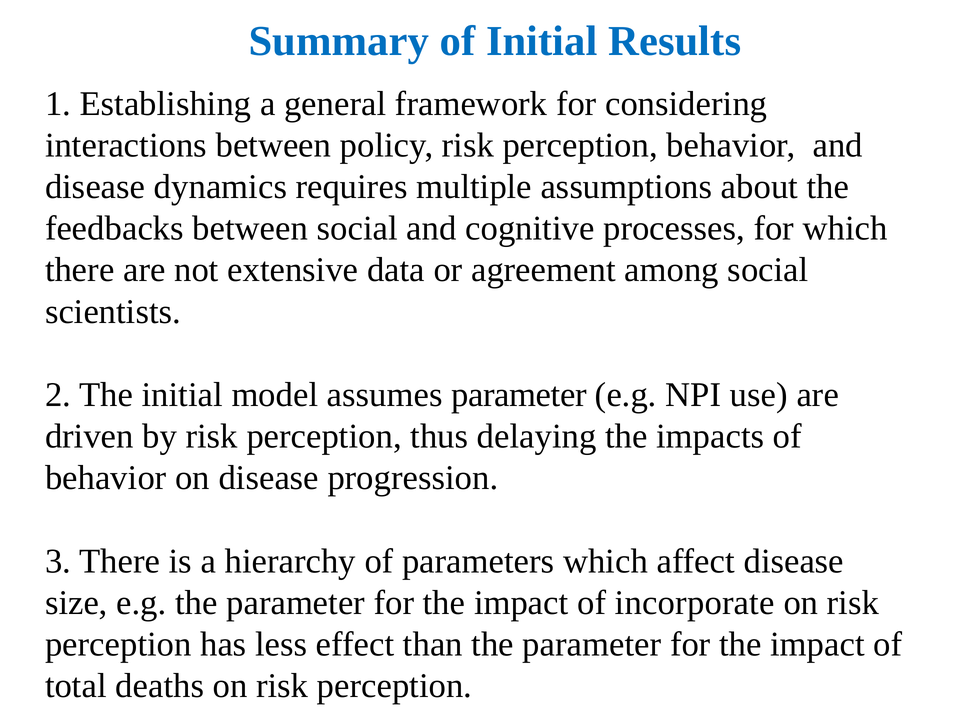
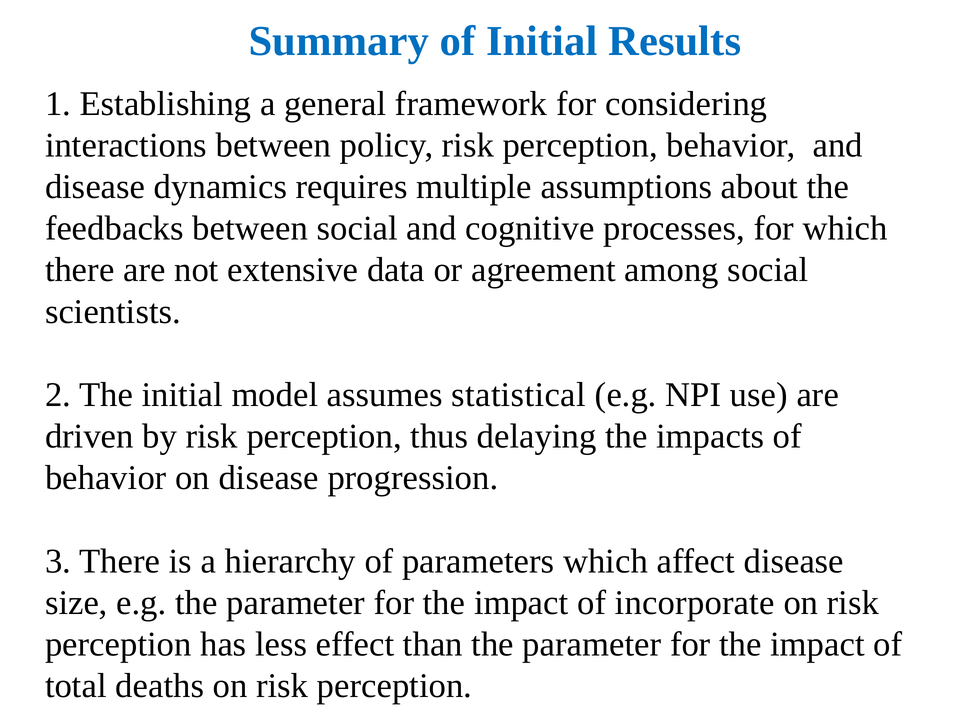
assumes parameter: parameter -> statistical (519, 395)
